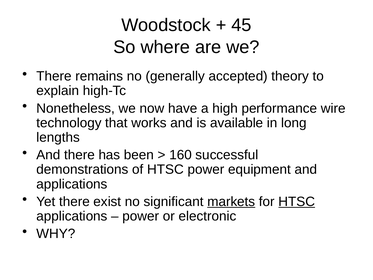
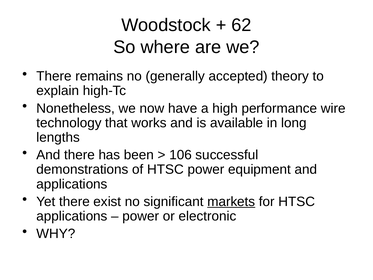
45: 45 -> 62 (241, 25)
160: 160 -> 106 (181, 155)
HTSC underline: present -> none (297, 201)
